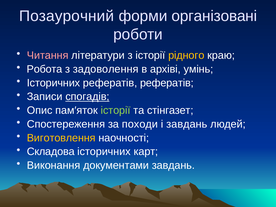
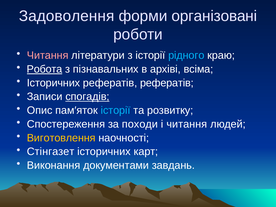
Позаурочний: Позаурочний -> Задоволення (67, 16)
рідного colour: yellow -> light blue (186, 55)
Робота underline: none -> present (45, 69)
задоволення: задоволення -> пізнавальних (106, 69)
умінь: умінь -> всіма (198, 69)
історії colour: light green -> light blue (116, 110)
стінгазет: стінгазет -> розвитку (170, 110)
і завдань: завдань -> читання (187, 124)
Складова: Складова -> Стінгазет (51, 152)
